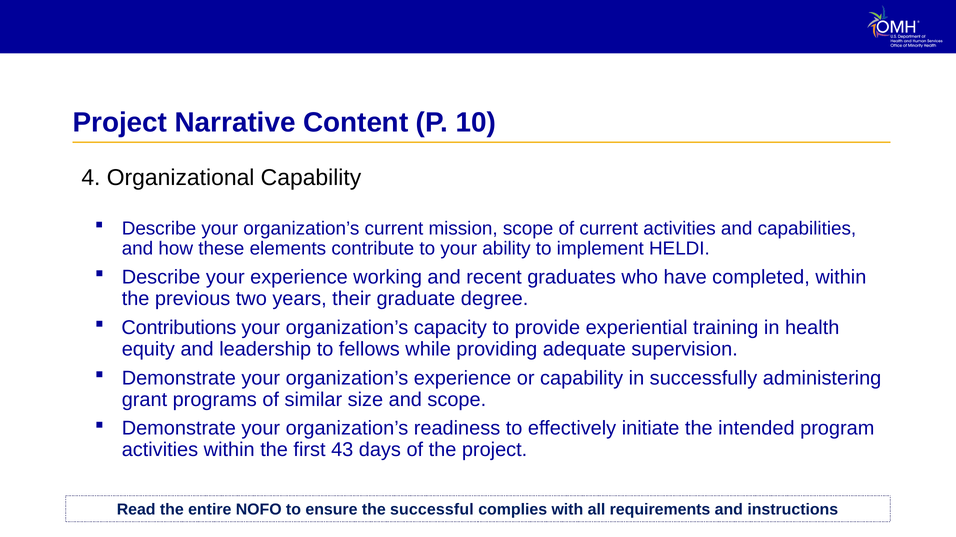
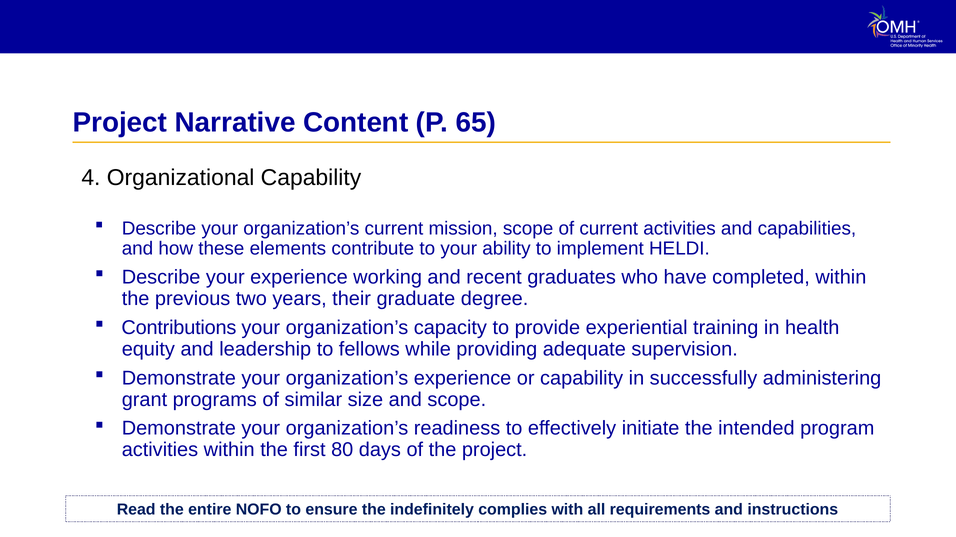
10: 10 -> 65 (476, 123)
43: 43 -> 80 (342, 451)
successful: successful -> indefinitely (432, 510)
